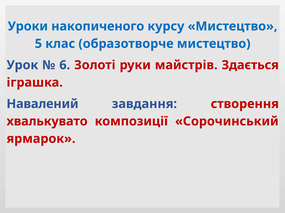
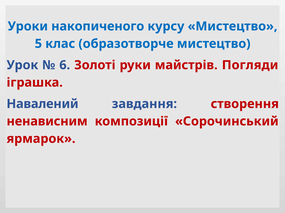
Здається: Здається -> Погляди (250, 65)
хвалькувато: хвалькувато -> ненависним (47, 122)
